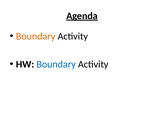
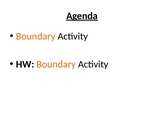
Boundary colour: blue -> orange (56, 64)
